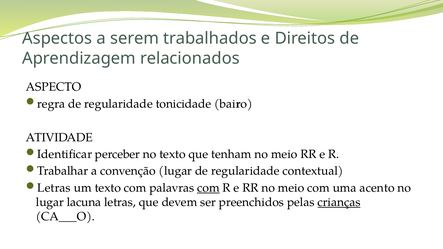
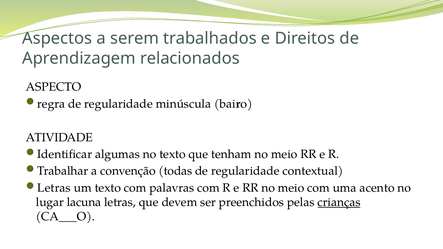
tonicidade: tonicidade -> minúscula (183, 104)
perceber: perceber -> algumas (117, 154)
convenção lugar: lugar -> todas (175, 171)
com underline: present -> none (208, 188)
